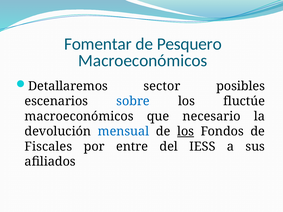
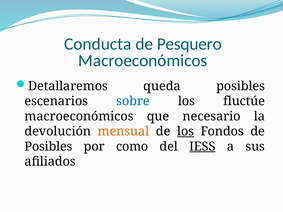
Fomentar: Fomentar -> Conducta (98, 44)
sector: sector -> queda (162, 86)
mensual colour: blue -> orange (123, 132)
Fiscales: Fiscales -> Posibles (48, 147)
entre: entre -> como (132, 147)
IESS underline: none -> present (202, 147)
